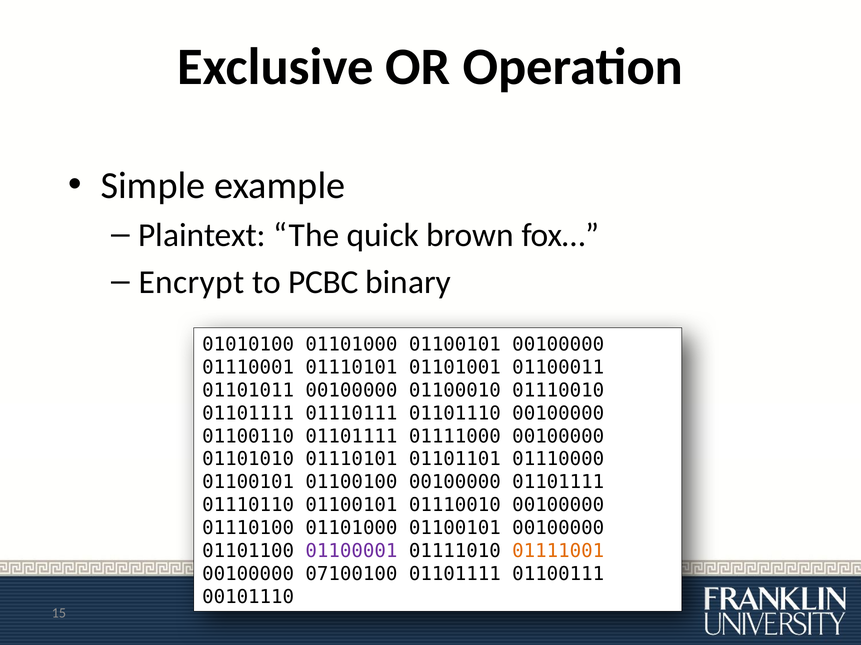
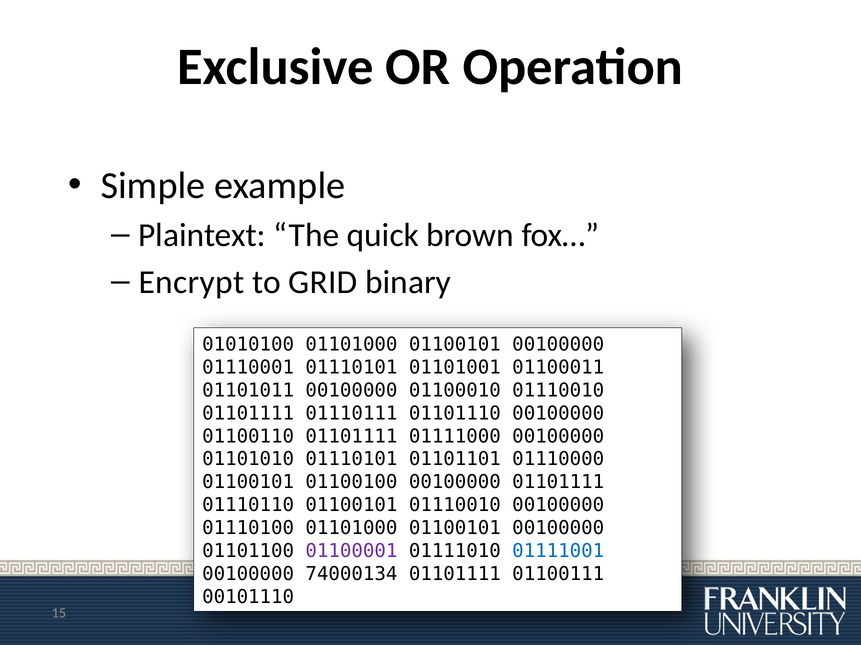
PCBC: PCBC -> GRID (323, 282)
01111001 colour: orange -> blue (558, 552)
07100100: 07100100 -> 74000134 (351, 574)
